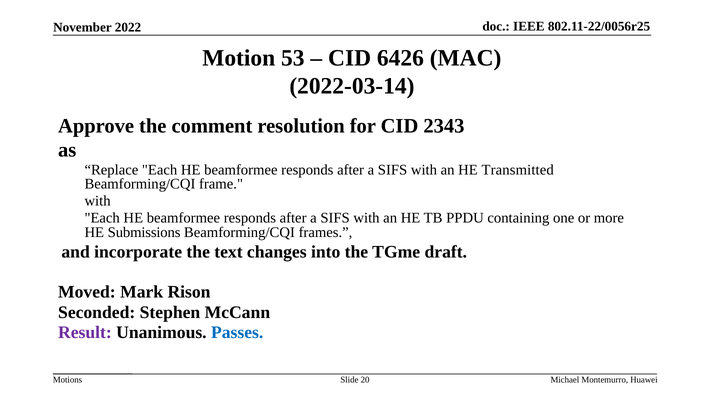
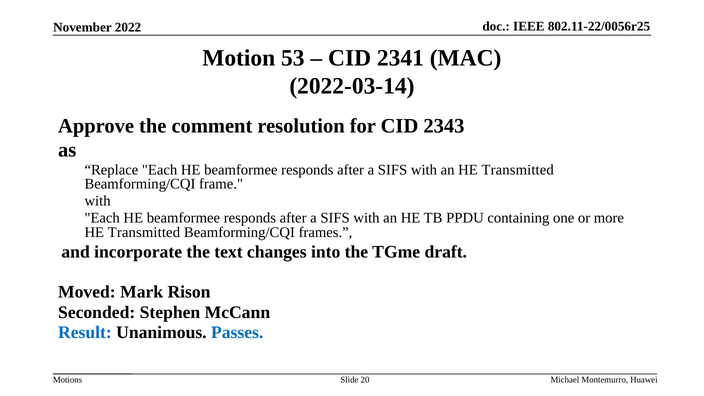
6426: 6426 -> 2341 (400, 58)
Submissions: Submissions -> Transmitted (144, 232)
Result colour: purple -> blue (85, 333)
